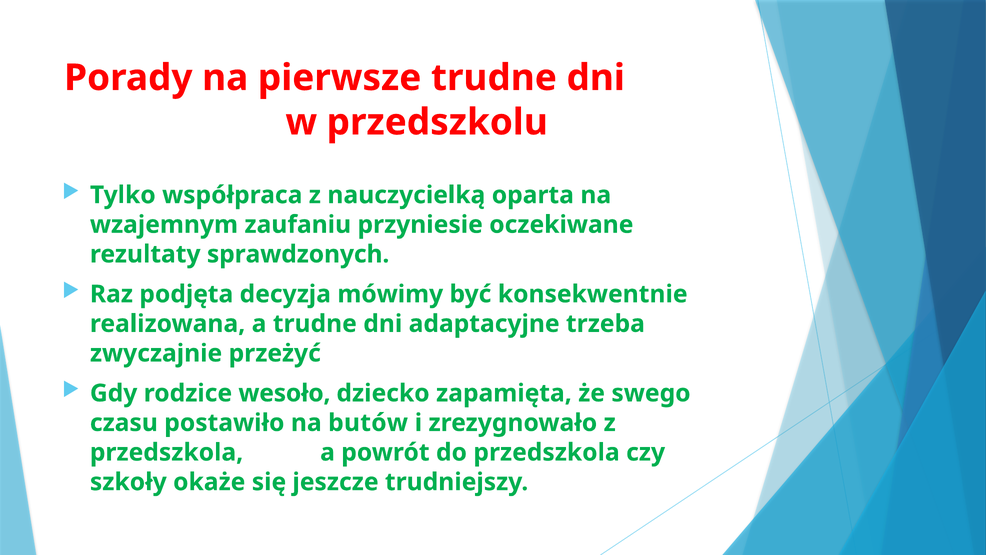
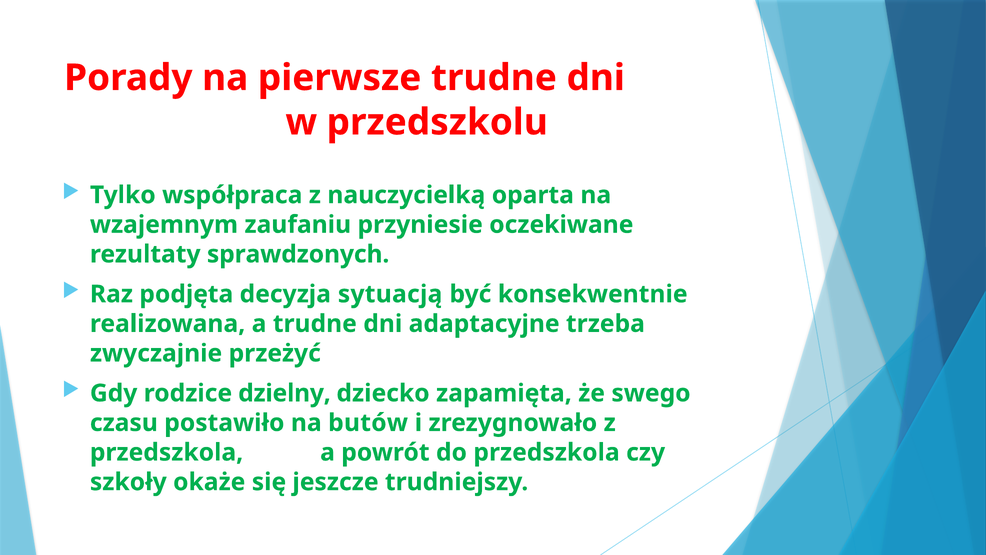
mówimy: mówimy -> sytuacją (390, 294)
wesoło: wesoło -> dzielny (284, 393)
